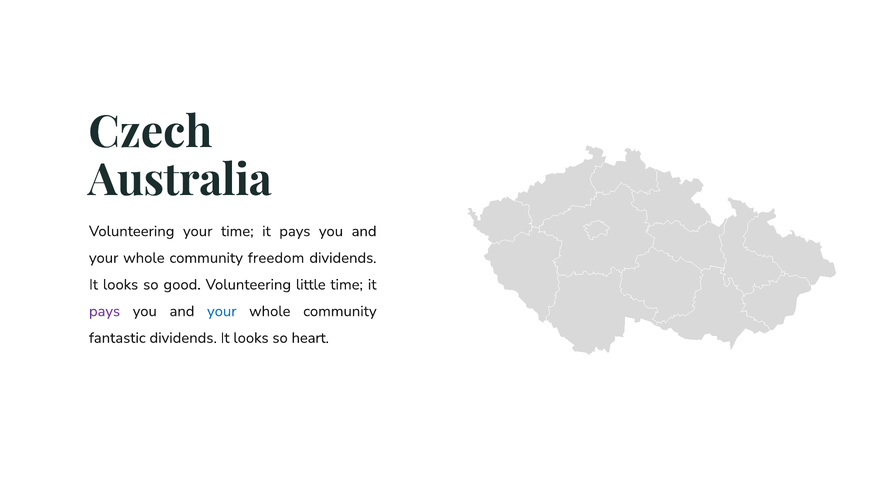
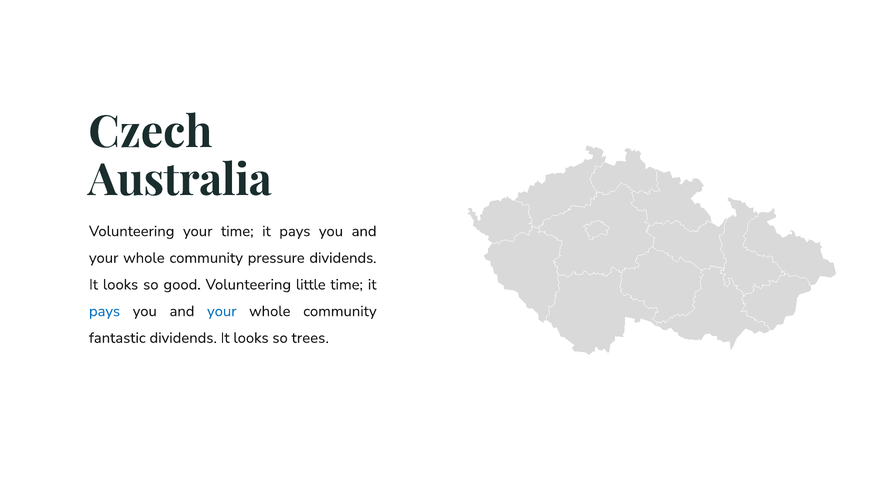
freedom: freedom -> pressure (276, 258)
pays colour: purple -> blue (105, 312)
heart: heart -> trees (310, 338)
